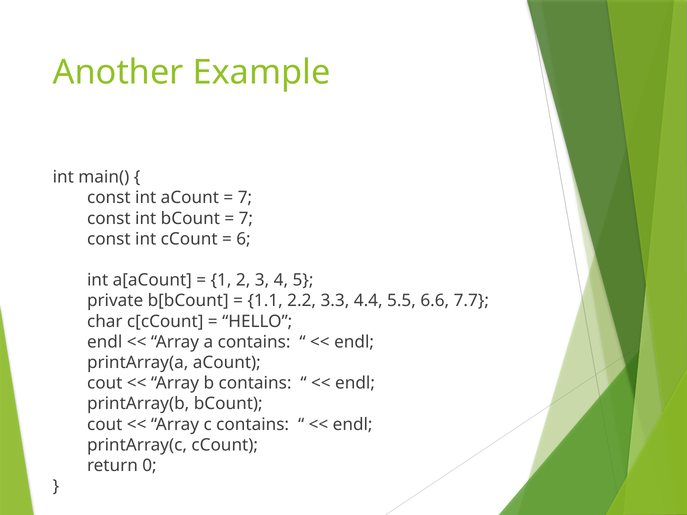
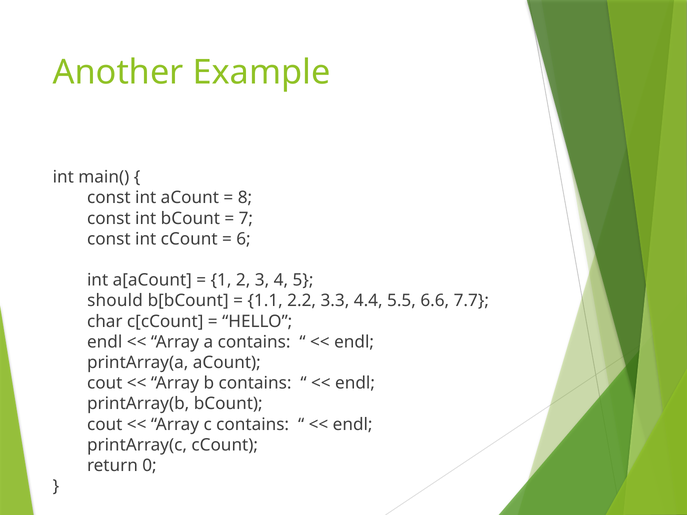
7: 7 -> 8 (245, 198)
private: private -> should (115, 301)
